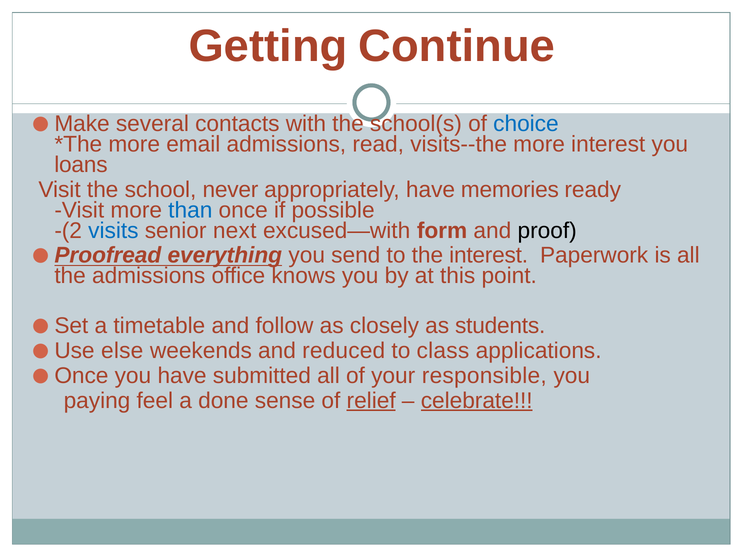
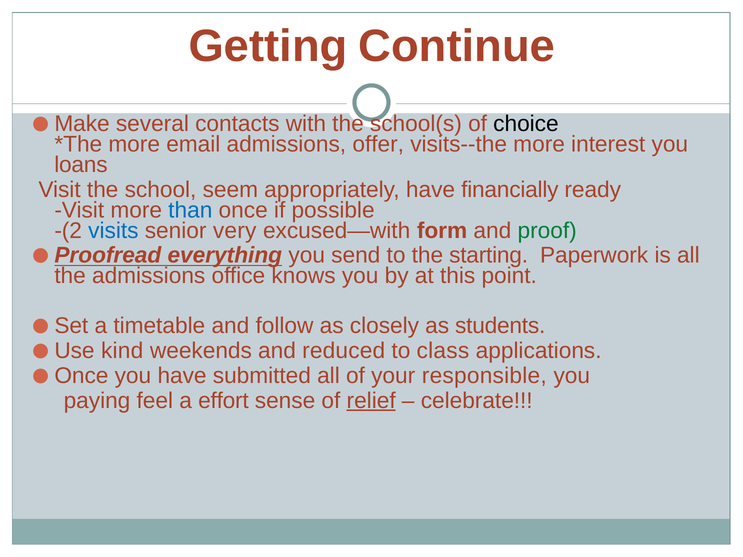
choice colour: blue -> black (526, 124)
read: read -> offer (378, 144)
never: never -> seem (230, 190)
memories: memories -> financially (510, 190)
next: next -> very (235, 231)
proof colour: black -> green (547, 231)
the interest: interest -> starting (489, 256)
else: else -> kind (122, 351)
done: done -> effort (223, 401)
celebrate underline: present -> none (477, 401)
